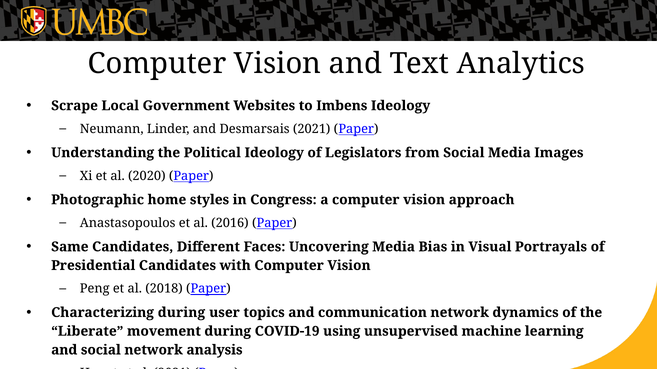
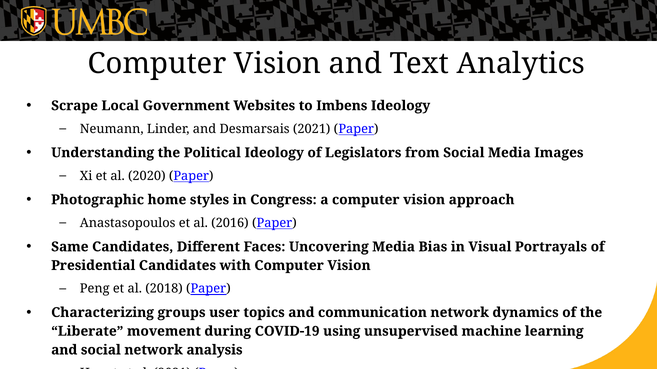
Characterizing during: during -> groups (182, 313)
